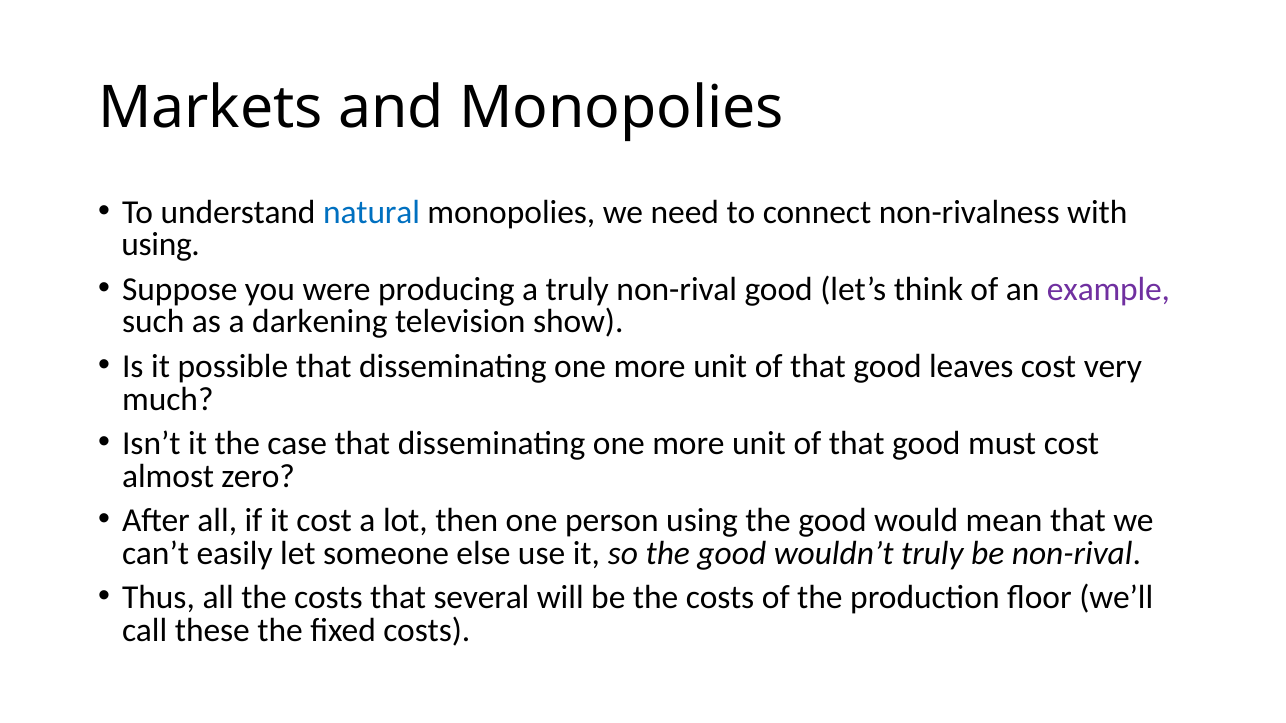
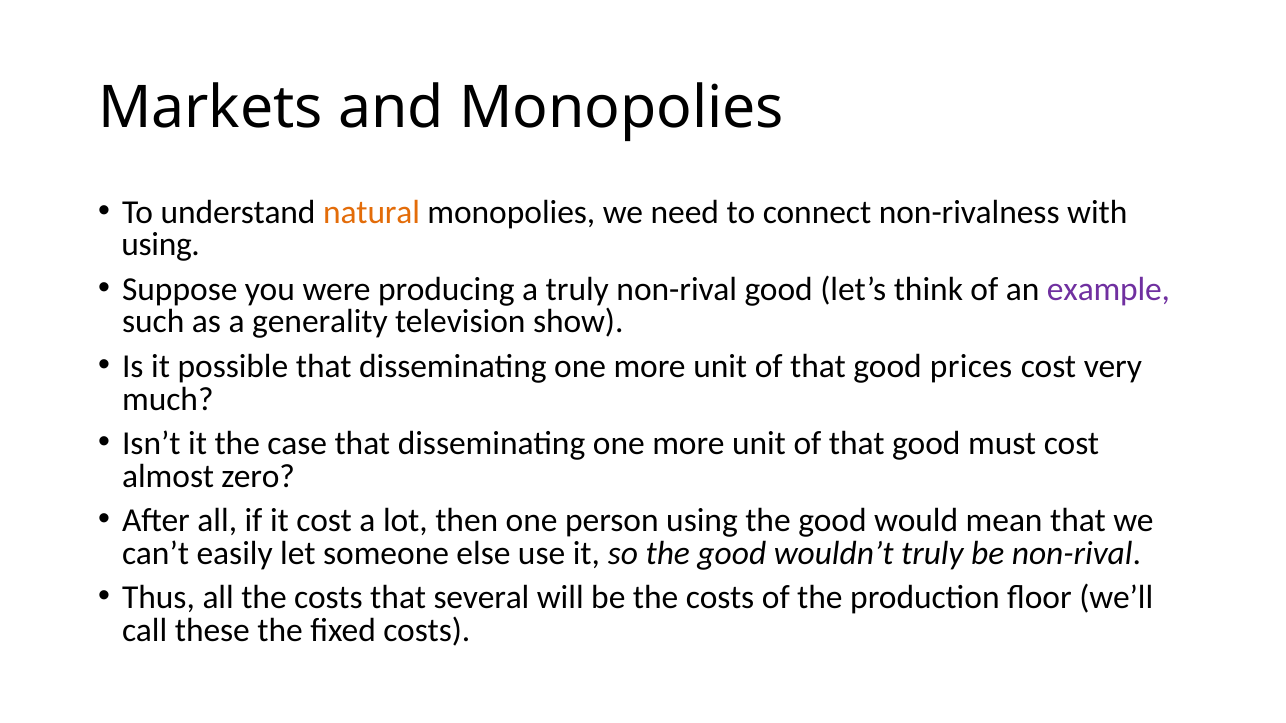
natural colour: blue -> orange (372, 212)
darkening: darkening -> generality (320, 322)
leaves: leaves -> prices (971, 367)
